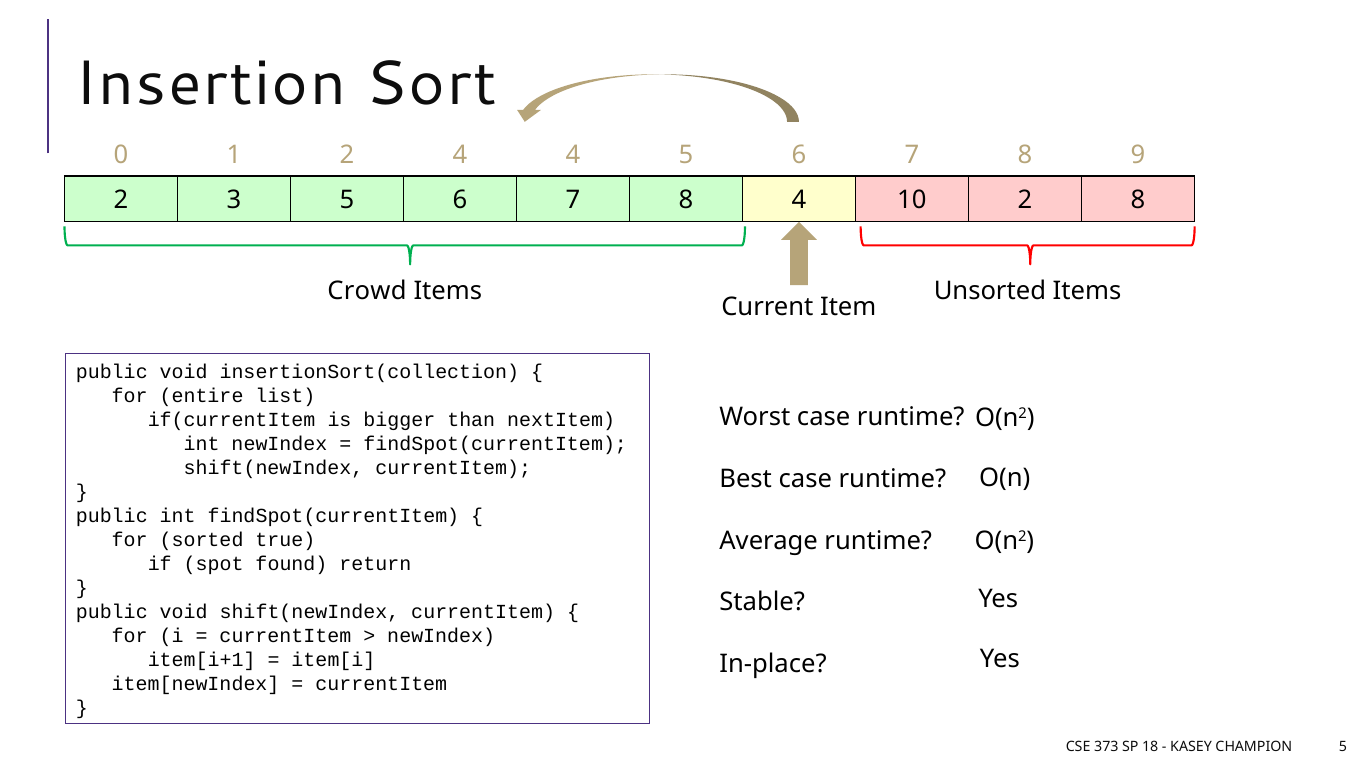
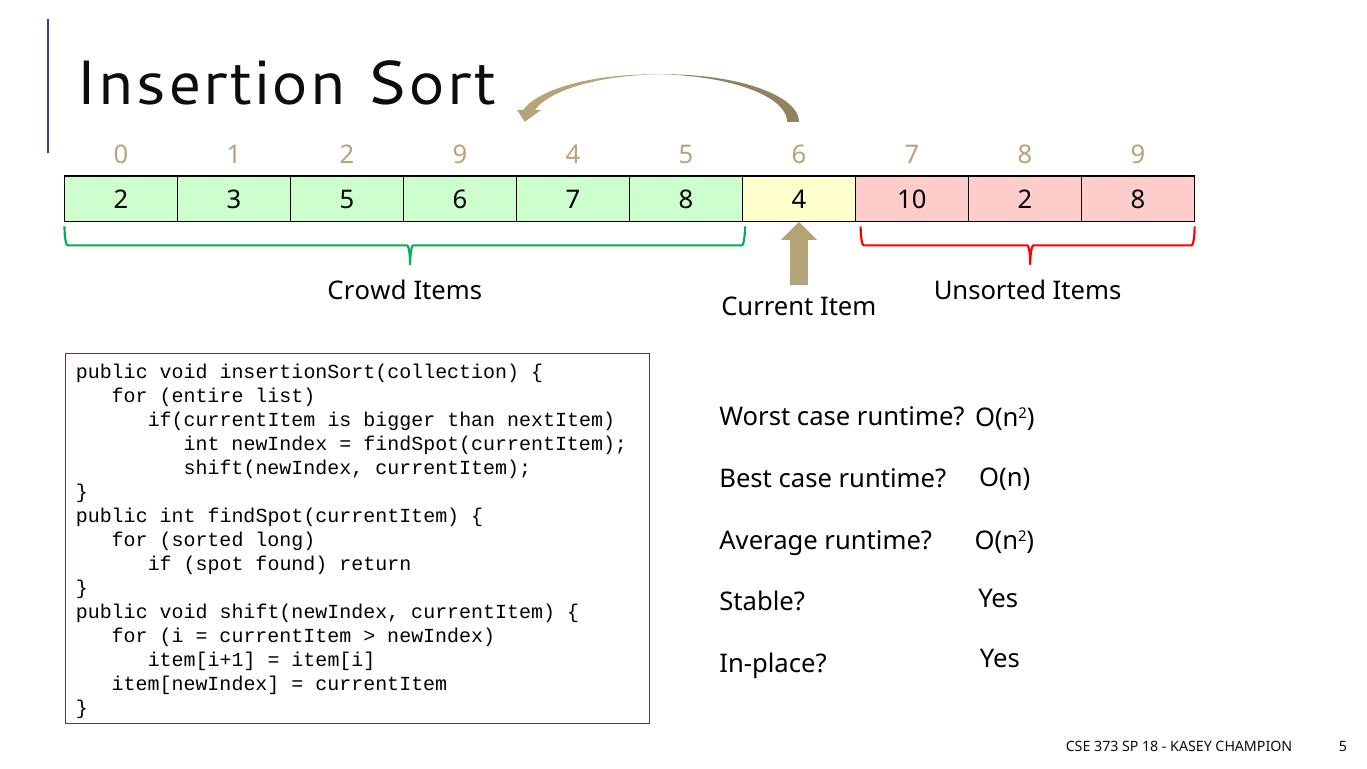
2 4: 4 -> 9 (460, 155)
true: true -> long (285, 540)
